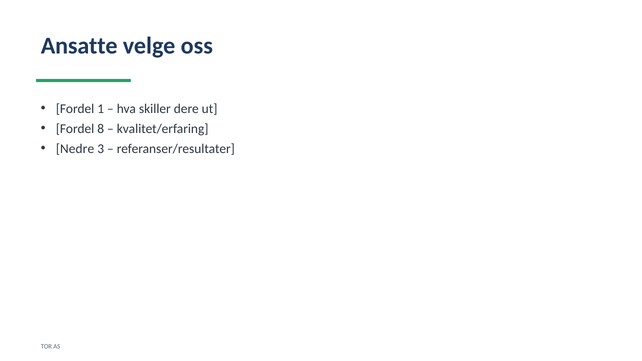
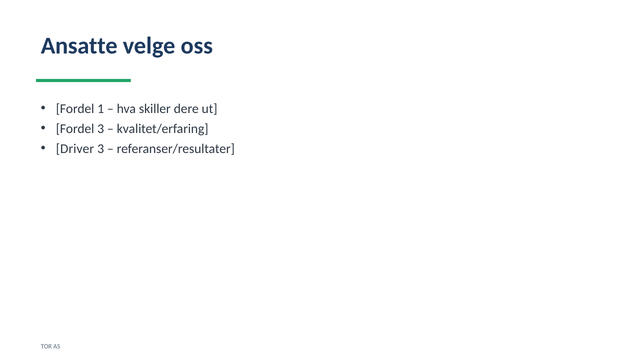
Fordel 8: 8 -> 3 (101, 129)
Nedre: Nedre -> Driver (75, 149)
